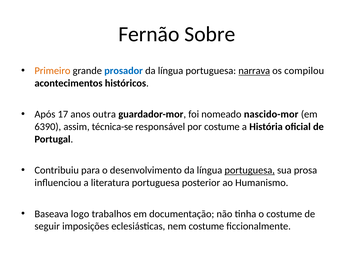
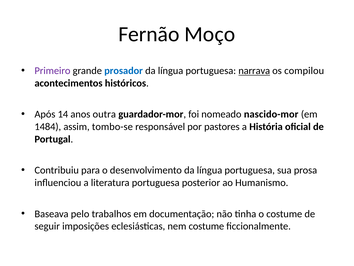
Sobre: Sobre -> Moço (210, 34)
Primeiro colour: orange -> purple (52, 71)
17: 17 -> 14 (63, 114)
6390: 6390 -> 1484 (48, 126)
técnica-se: técnica-se -> tombo-se (112, 126)
por costume: costume -> pastores (222, 126)
portuguesa underline: present -> none (250, 170)
logo: logo -> pelo (80, 213)
